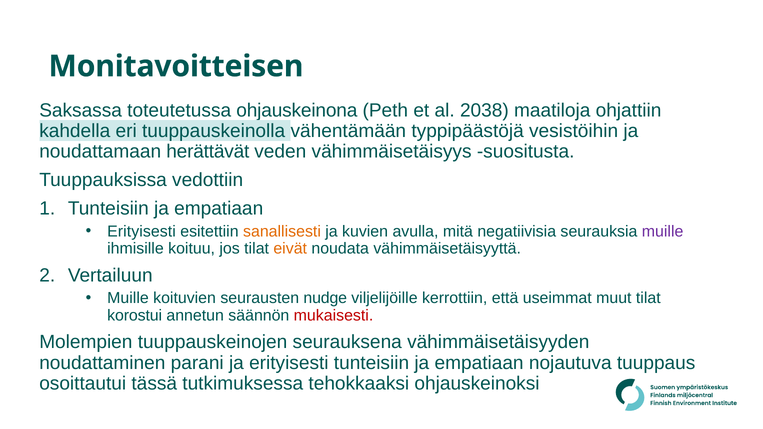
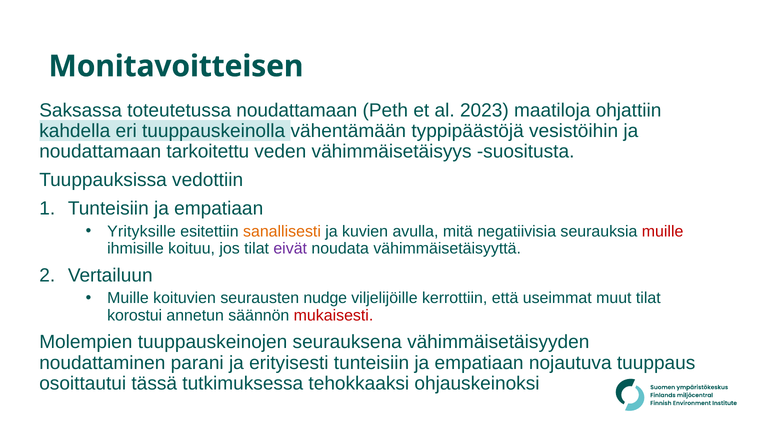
toteutetussa ohjauskeinona: ohjauskeinona -> noudattamaan (297, 110)
2038: 2038 -> 2023 (484, 110)
herättävät: herättävät -> tarkoitettu (208, 152)
Erityisesti: Erityisesti -> Yrityksille (141, 231)
muille colour: purple -> red (663, 231)
eivät colour: orange -> purple (290, 249)
